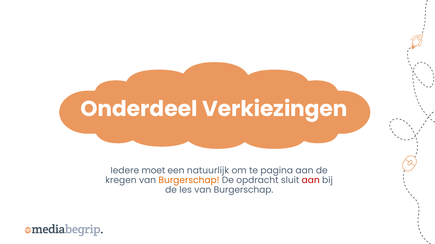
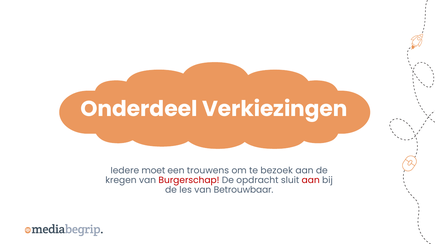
natuurlijk: natuurlijk -> trouwens (208, 171)
pagina: pagina -> bezoek (277, 171)
Burgerschap colour: orange -> red (189, 181)
les van Burgerschap: Burgerschap -> Betrouwbaar (244, 191)
